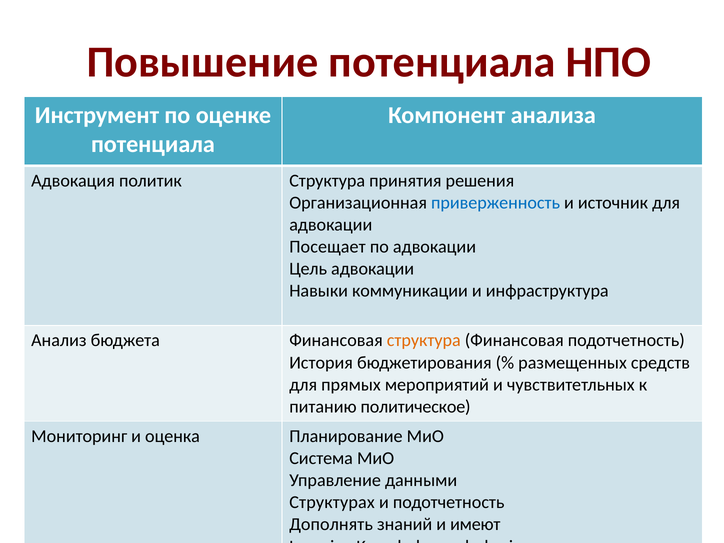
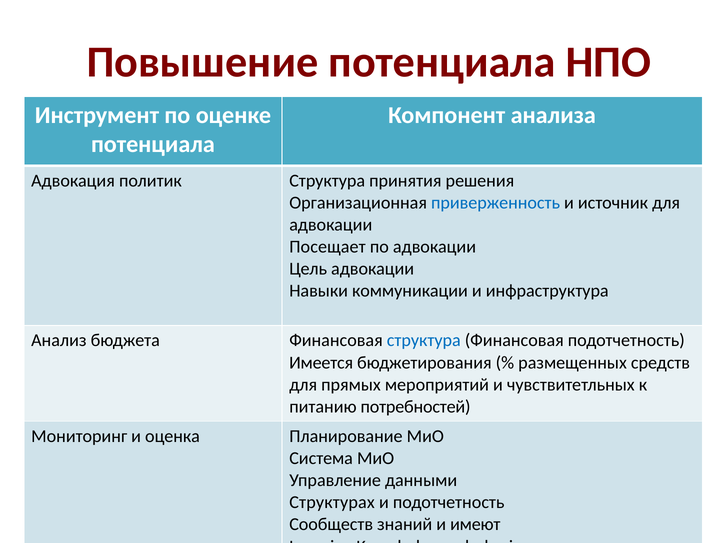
структура colour: orange -> blue (424, 341)
История: История -> Имеется (321, 363)
политическое: политическое -> потребностей (416, 407)
Дополнять: Дополнять -> Сообществ (331, 525)
